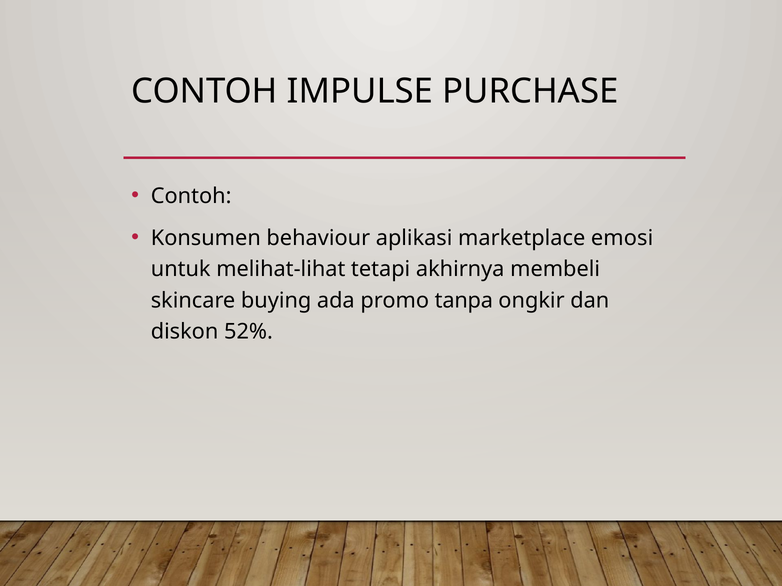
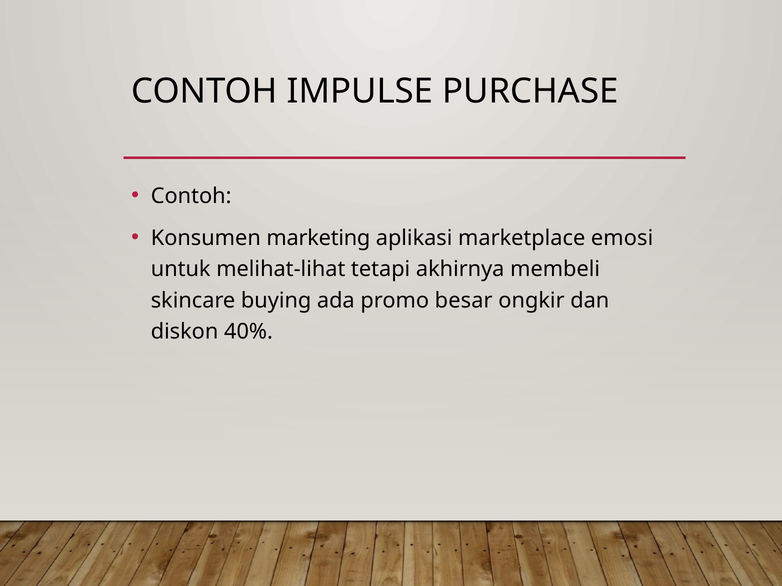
behaviour: behaviour -> marketing (318, 238)
tanpa: tanpa -> besar (464, 301)
52%: 52% -> 40% (248, 332)
